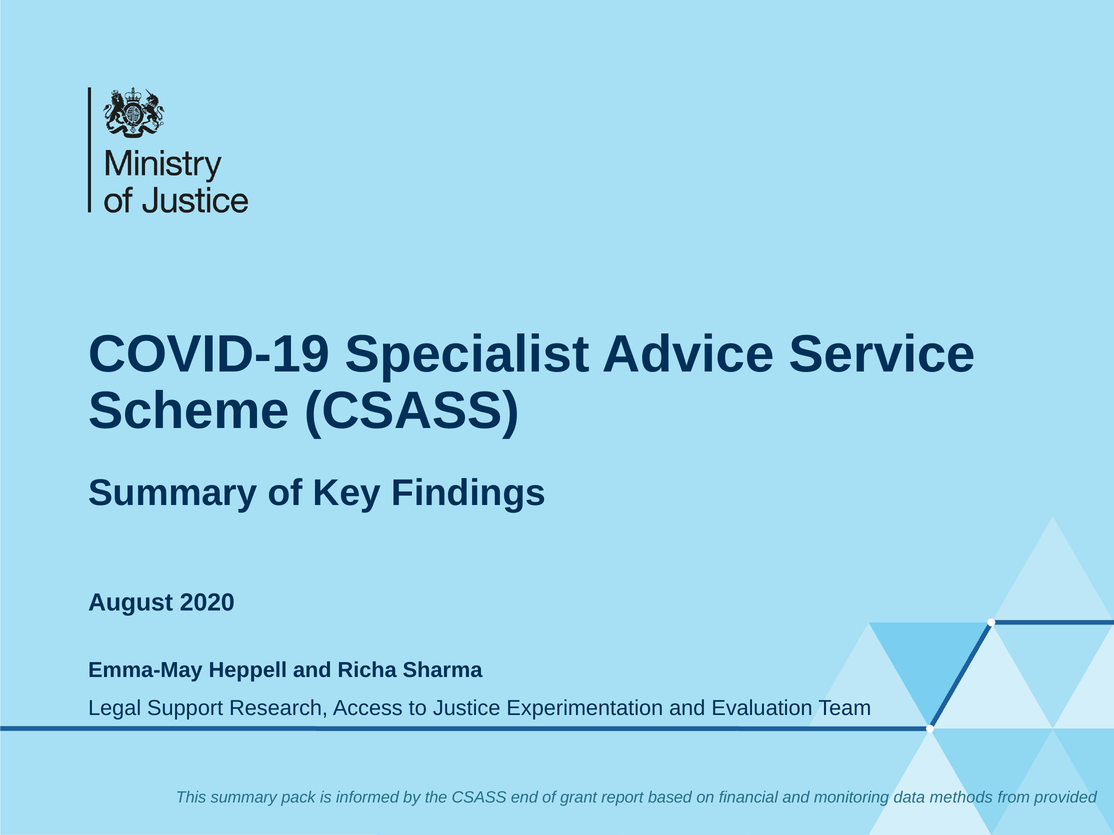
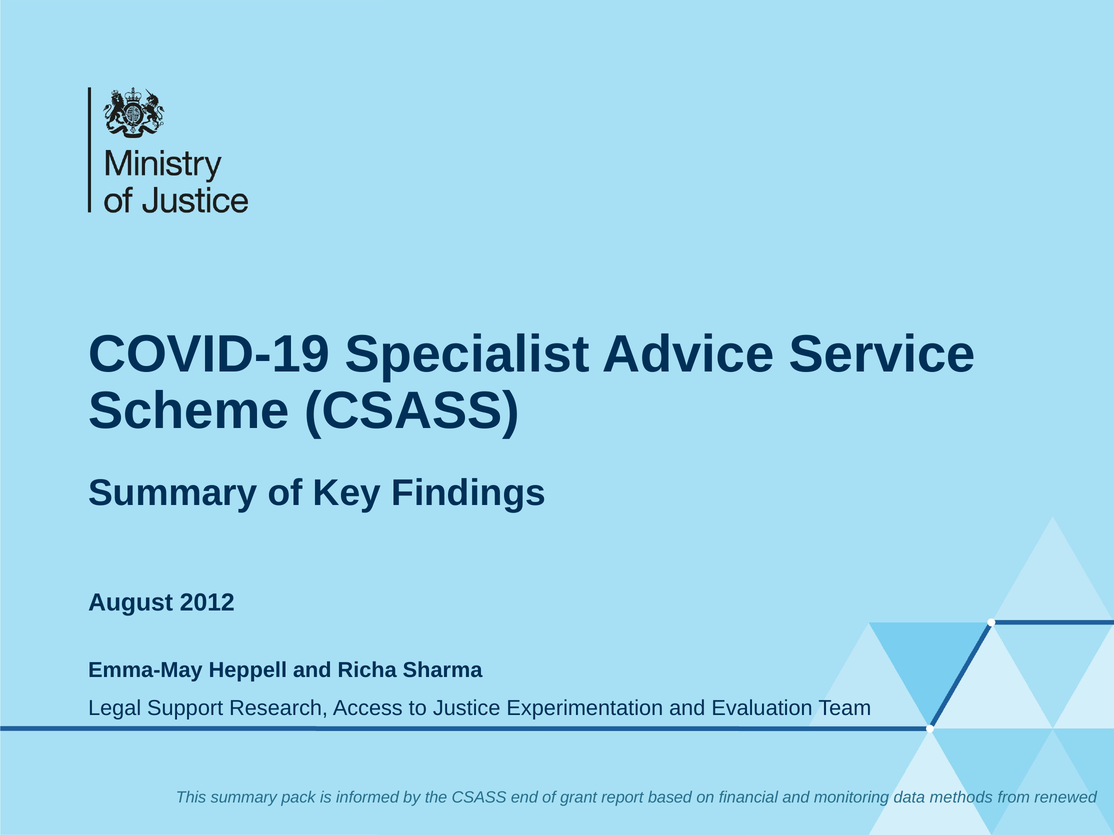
2020: 2020 -> 2012 (207, 603)
provided: provided -> renewed (1066, 798)
